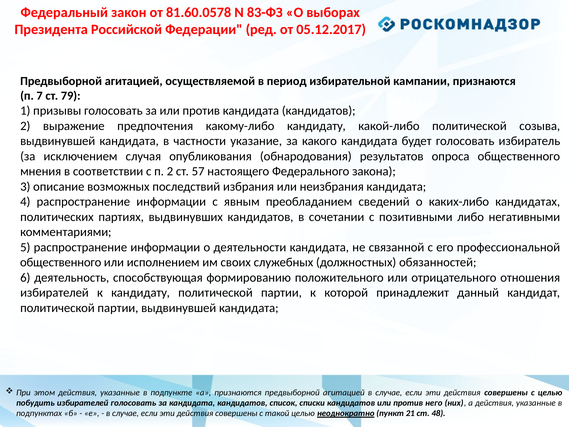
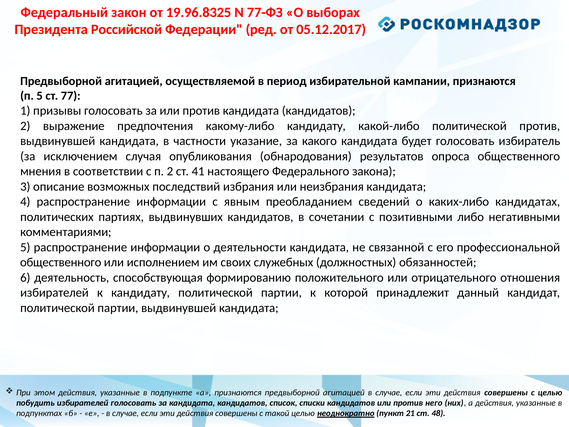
81.60.0578: 81.60.0578 -> 19.96.8325 (199, 12)
83-ФЗ: 83-ФЗ -> 77-ФЗ (265, 12)
п 7: 7 -> 5 (40, 96)
79: 79 -> 77 (71, 96)
политической созыва: созыва -> против (540, 126)
57: 57 -> 41 (198, 171)
